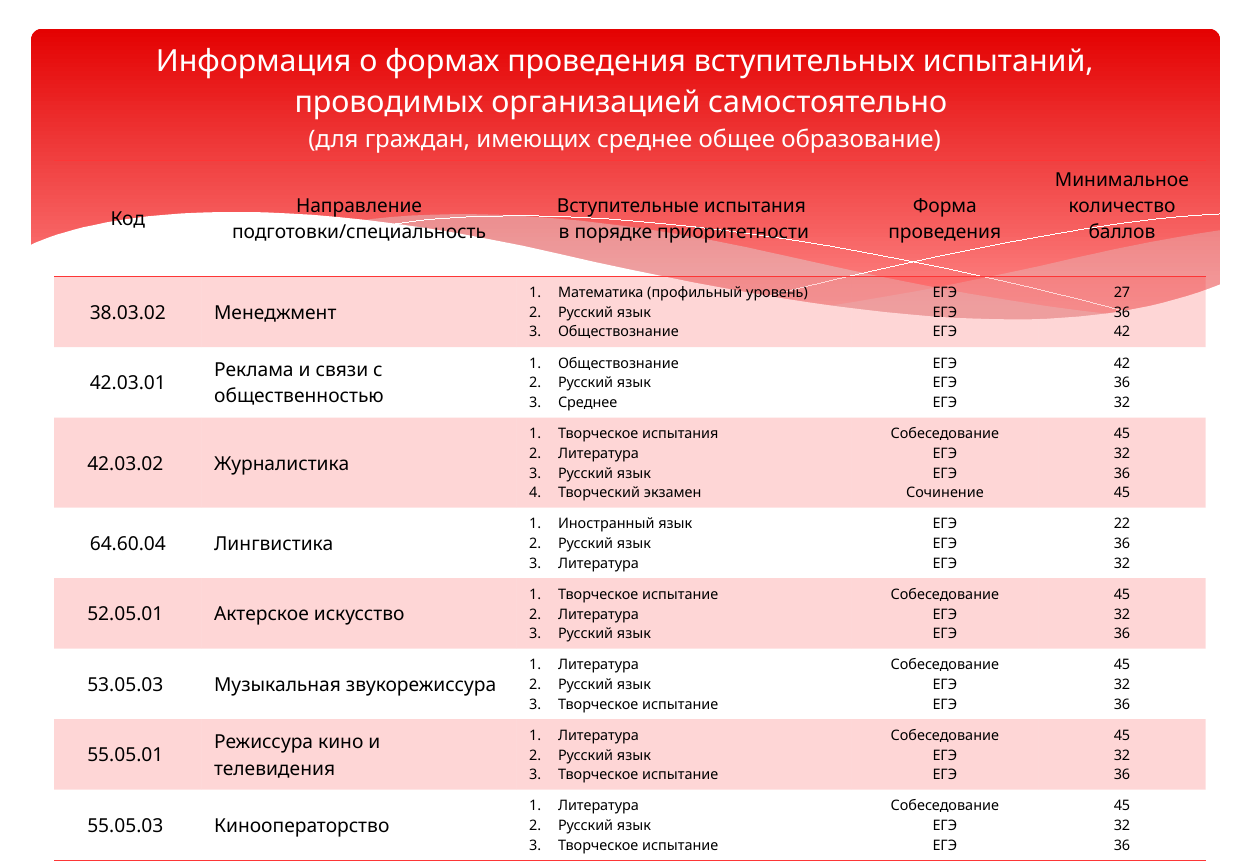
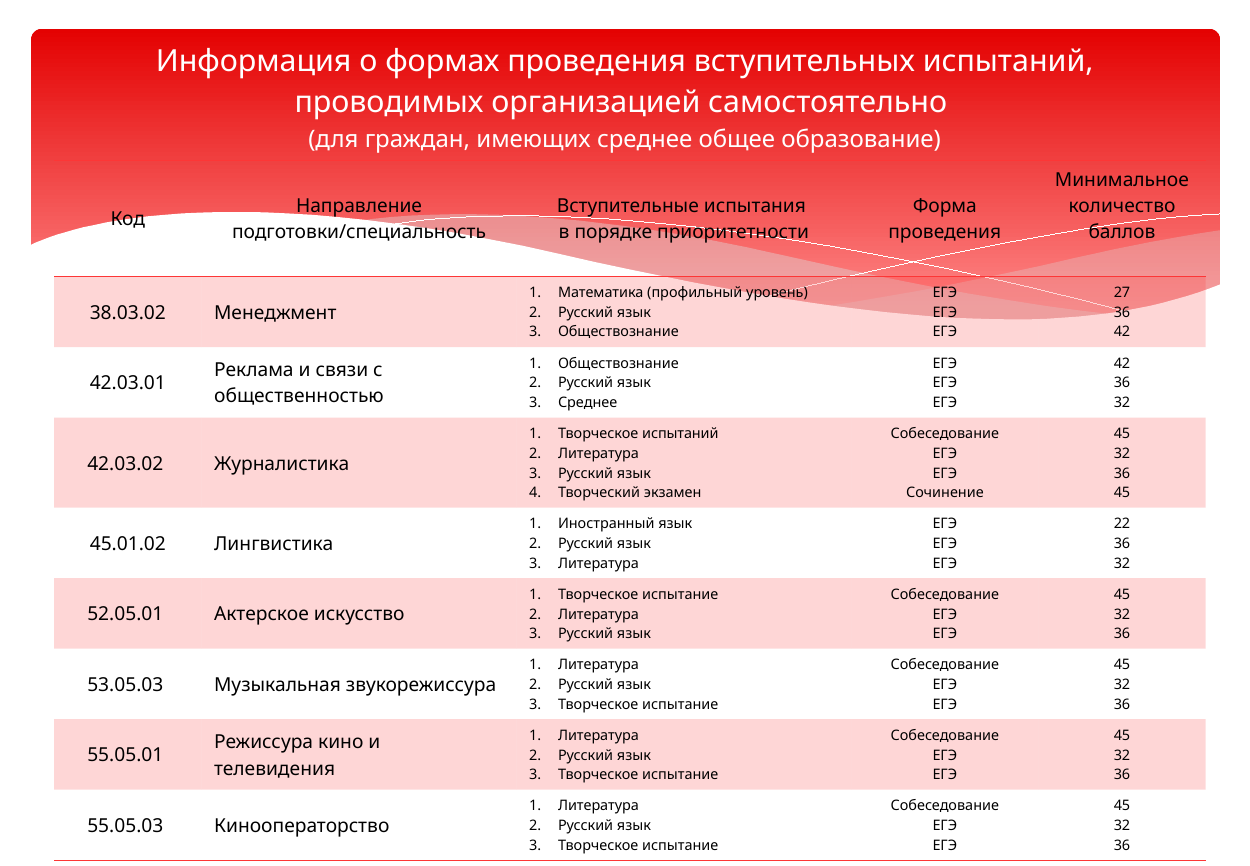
Творческое испытания: испытания -> испытаний (680, 434)
64.60.04: 64.60.04 -> 45.01.02 (128, 544)
